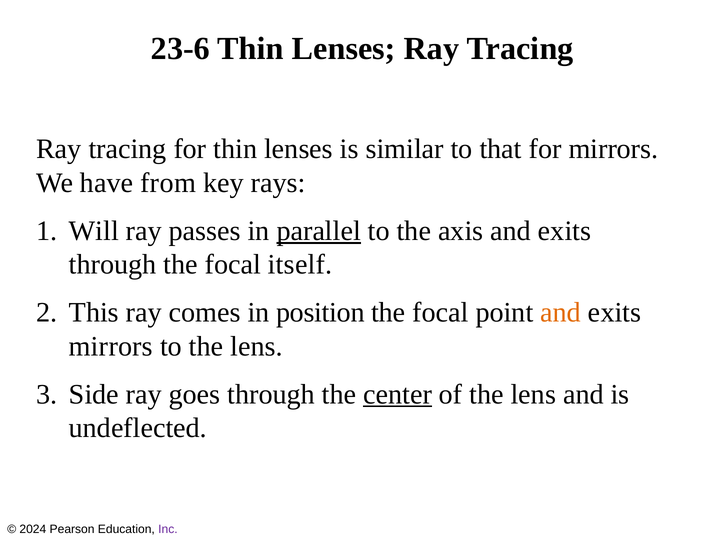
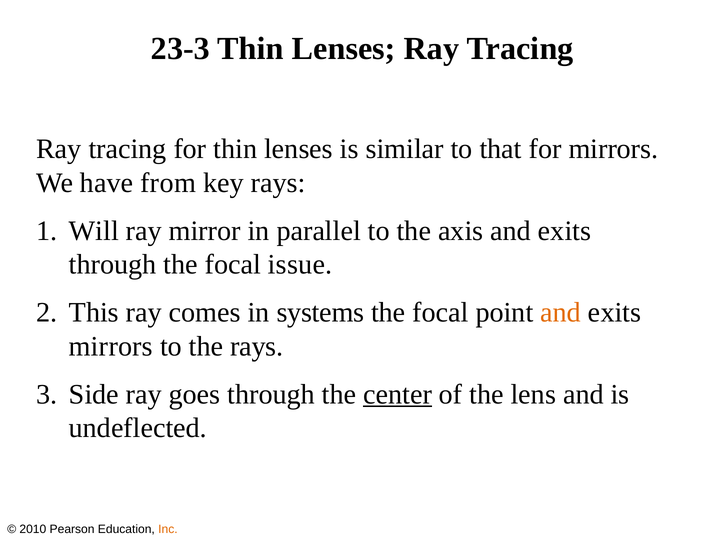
23-6: 23-6 -> 23-3 (180, 49)
passes: passes -> mirror (205, 231)
parallel underline: present -> none (319, 231)
itself: itself -> issue (300, 265)
position: position -> systems (320, 313)
to the lens: lens -> rays (257, 347)
2024: 2024 -> 2010 (33, 530)
Inc colour: purple -> orange (168, 530)
